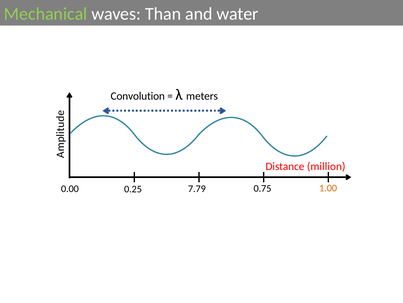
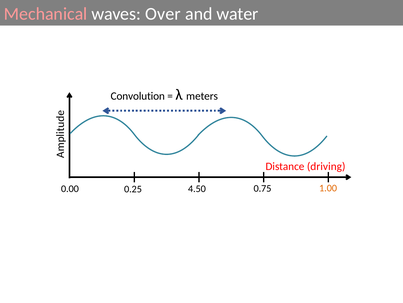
Mechanical colour: light green -> pink (46, 14)
Than: Than -> Over (163, 14)
million: million -> driving (326, 166)
7.79: 7.79 -> 4.50 (197, 188)
